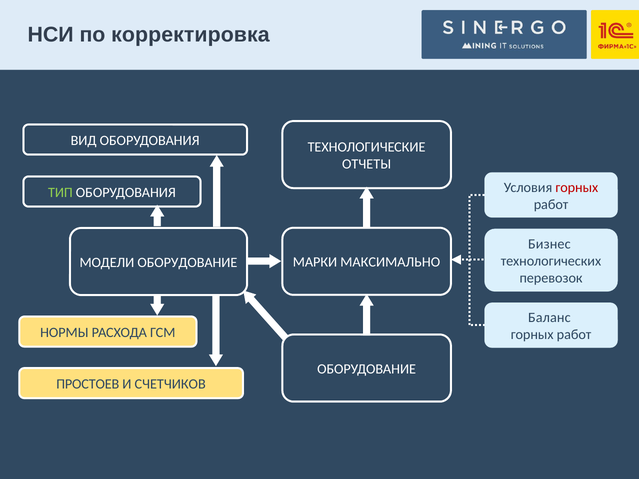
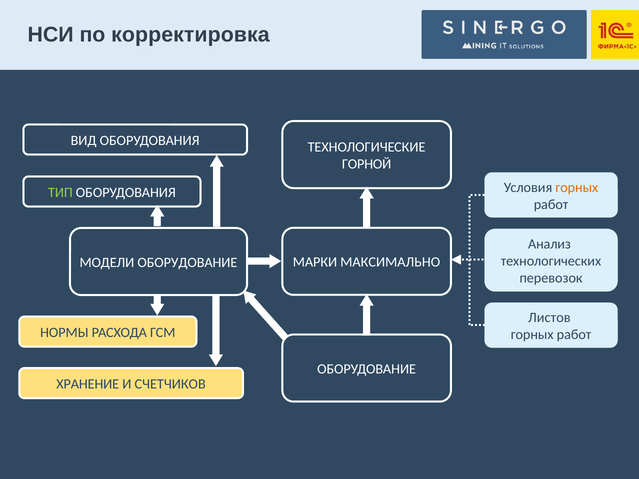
ОТЧЕТЫ: ОТЧЕТЫ -> ГОРНОЙ (367, 164)
горных colour: red -> orange (577, 187)
Бизнес: Бизнес -> Анализ (549, 244)
Баланс: Баланс -> Листов (549, 318)
ПРОСТОЕВ: ПРОСТОЕВ -> ХРАНЕНИЕ (88, 384)
